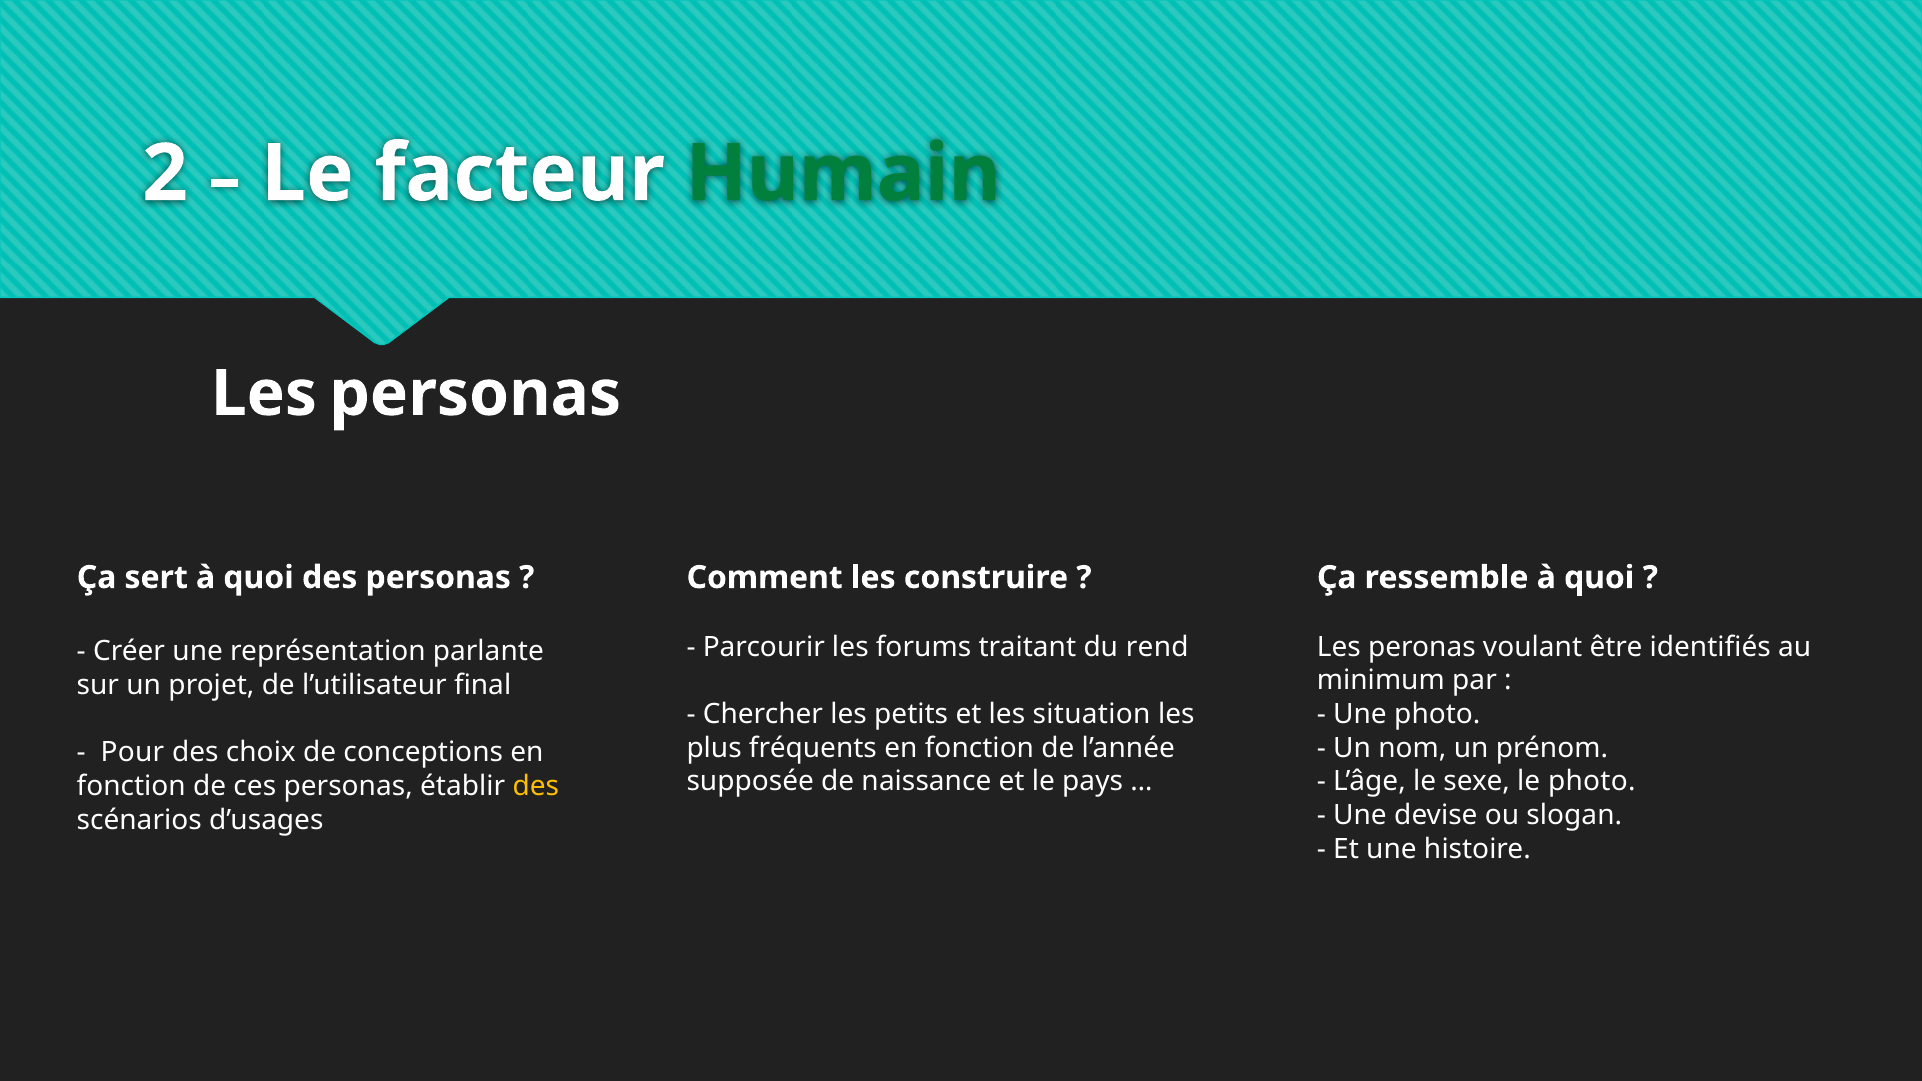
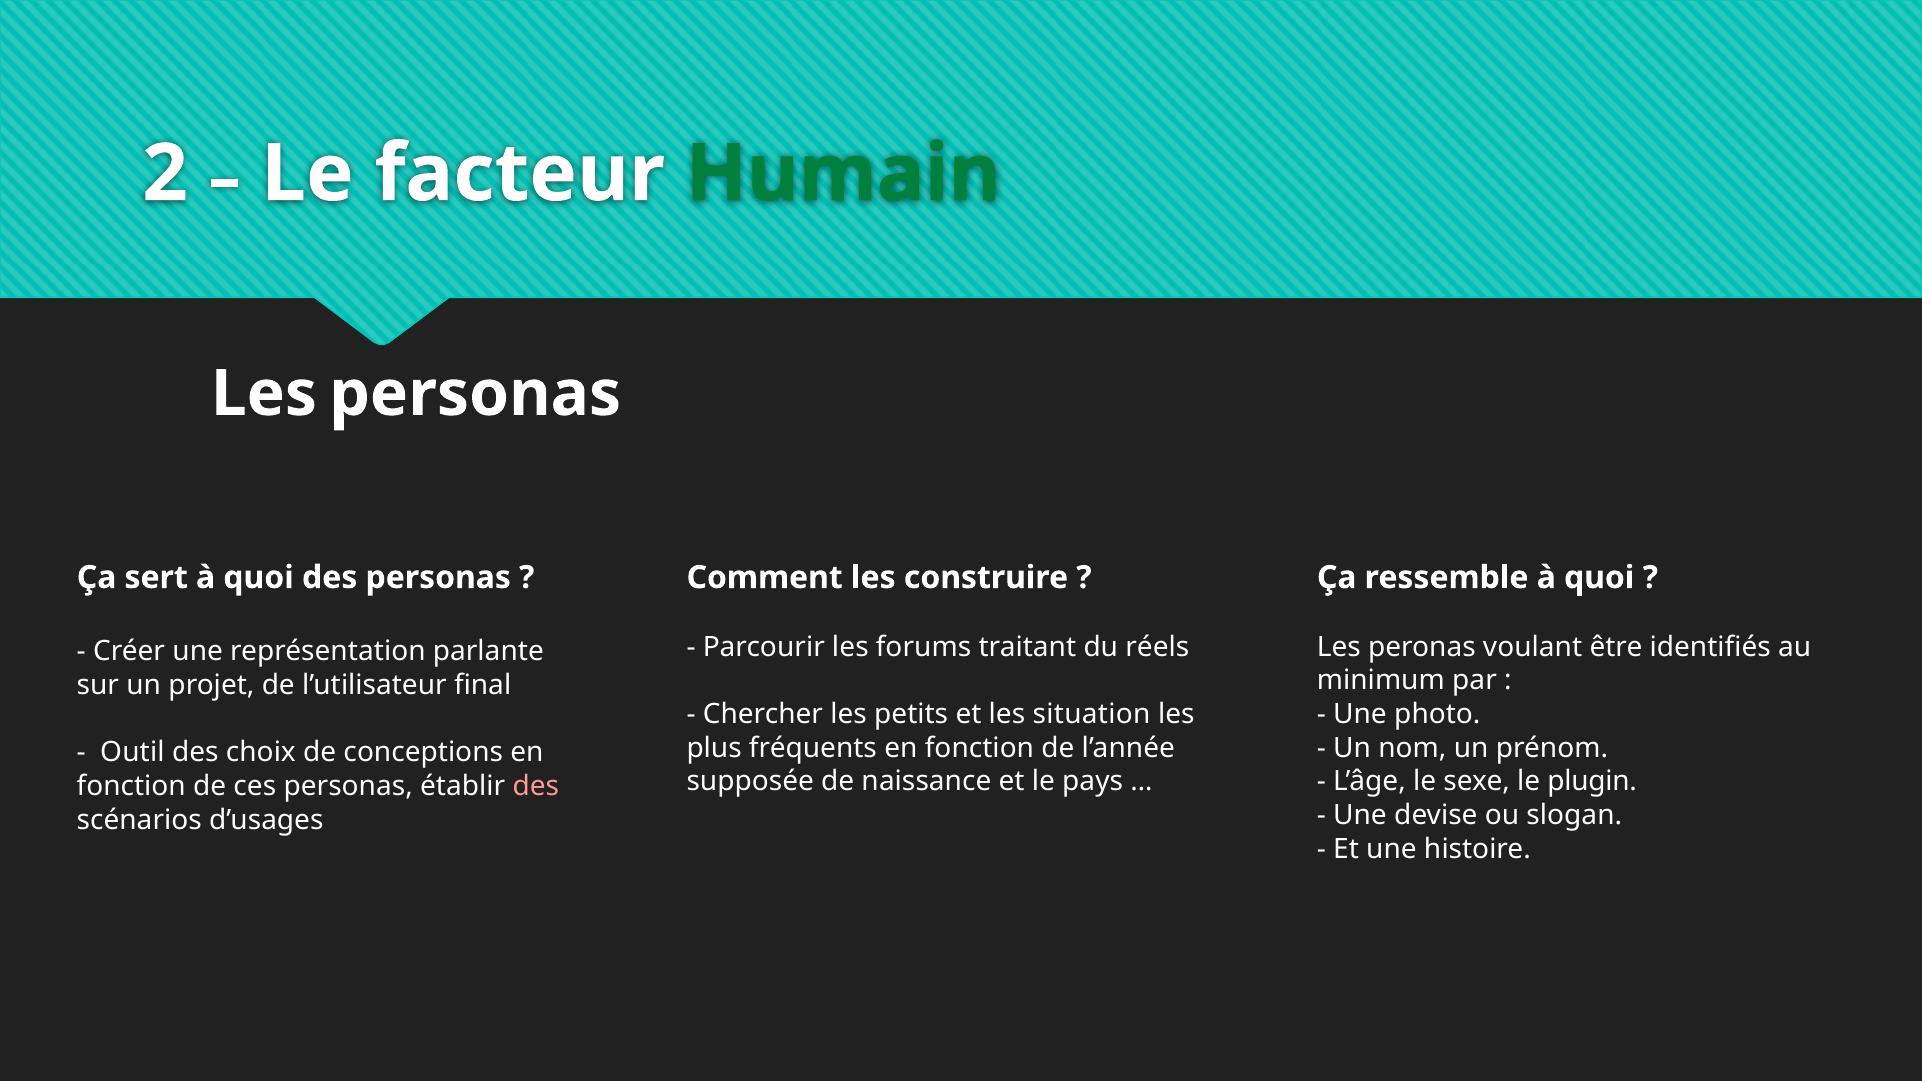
rend: rend -> réels (1157, 647)
Pour: Pour -> Outil (132, 753)
le photo: photo -> plugin (1592, 782)
des colour: yellow -> pink (536, 786)
